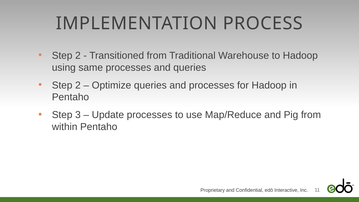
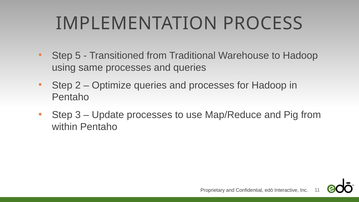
2: 2 -> 5 (78, 56)
